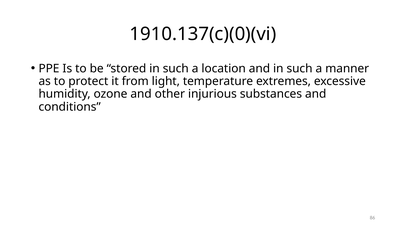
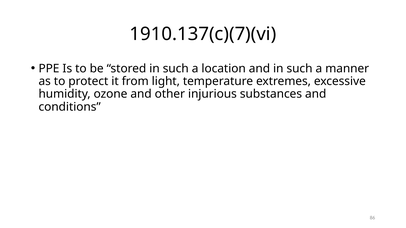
1910.137(c)(0)(vi: 1910.137(c)(0)(vi -> 1910.137(c)(7)(vi (203, 34)
